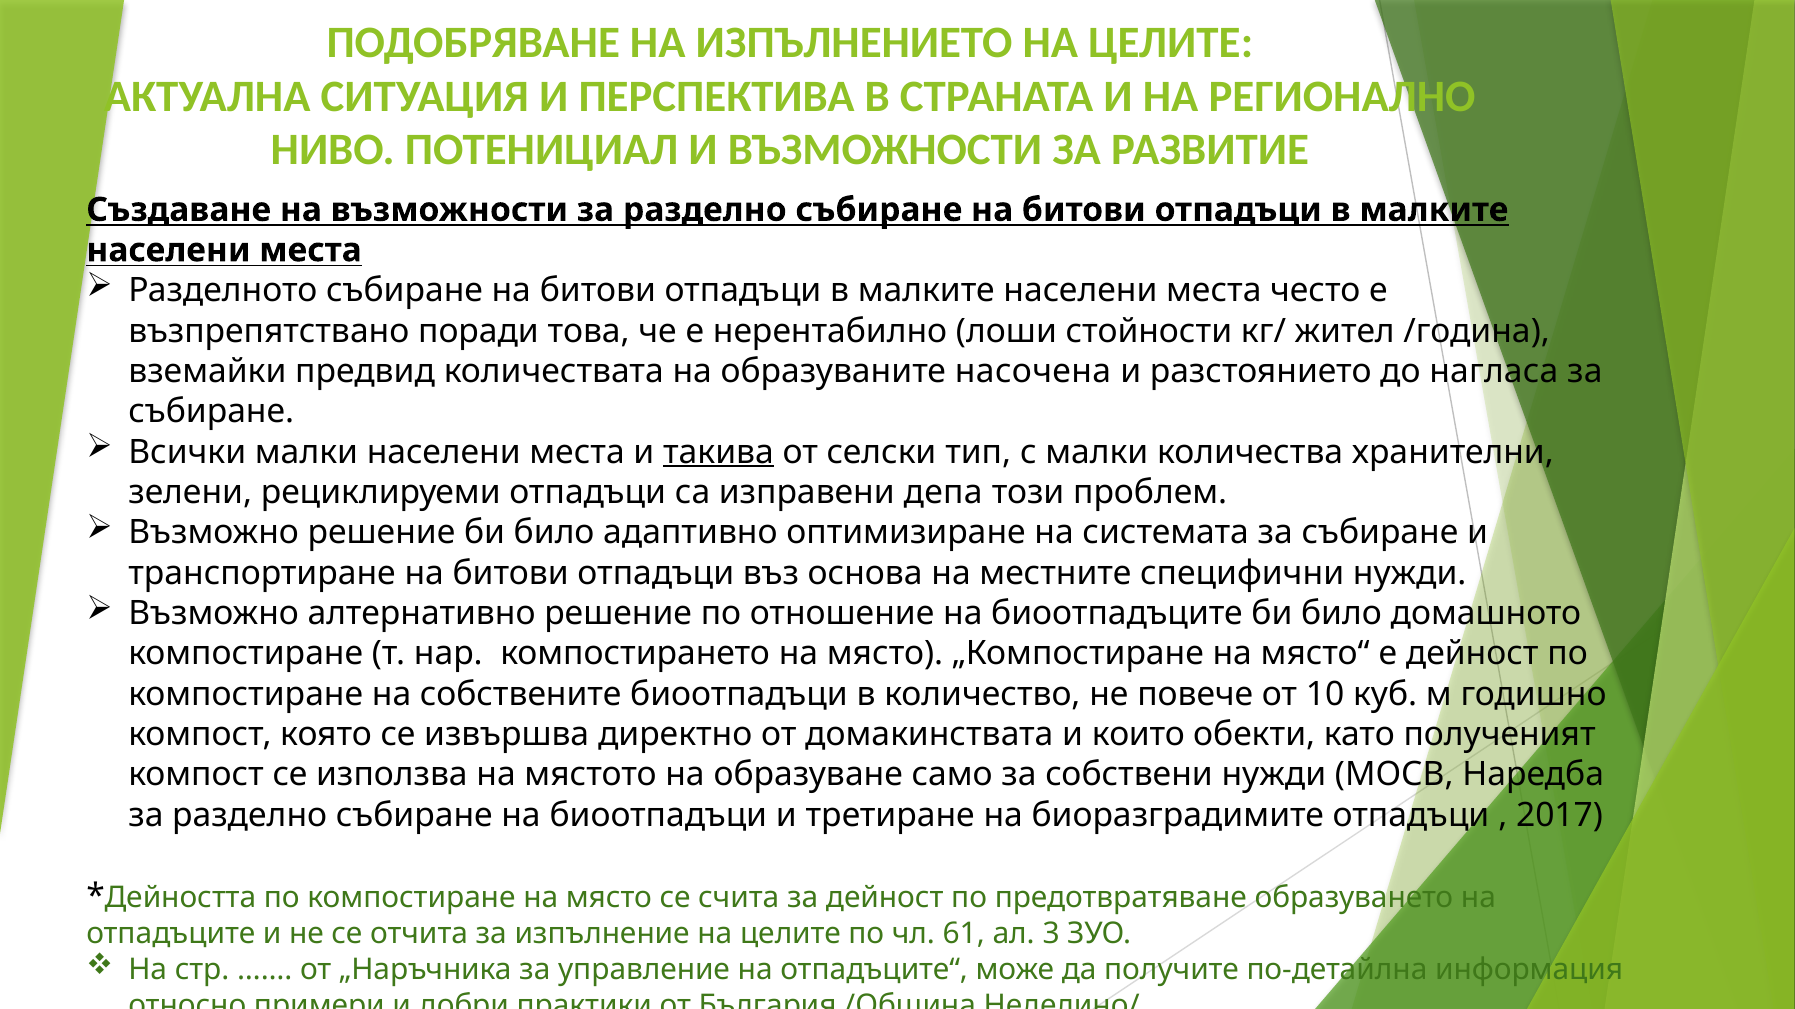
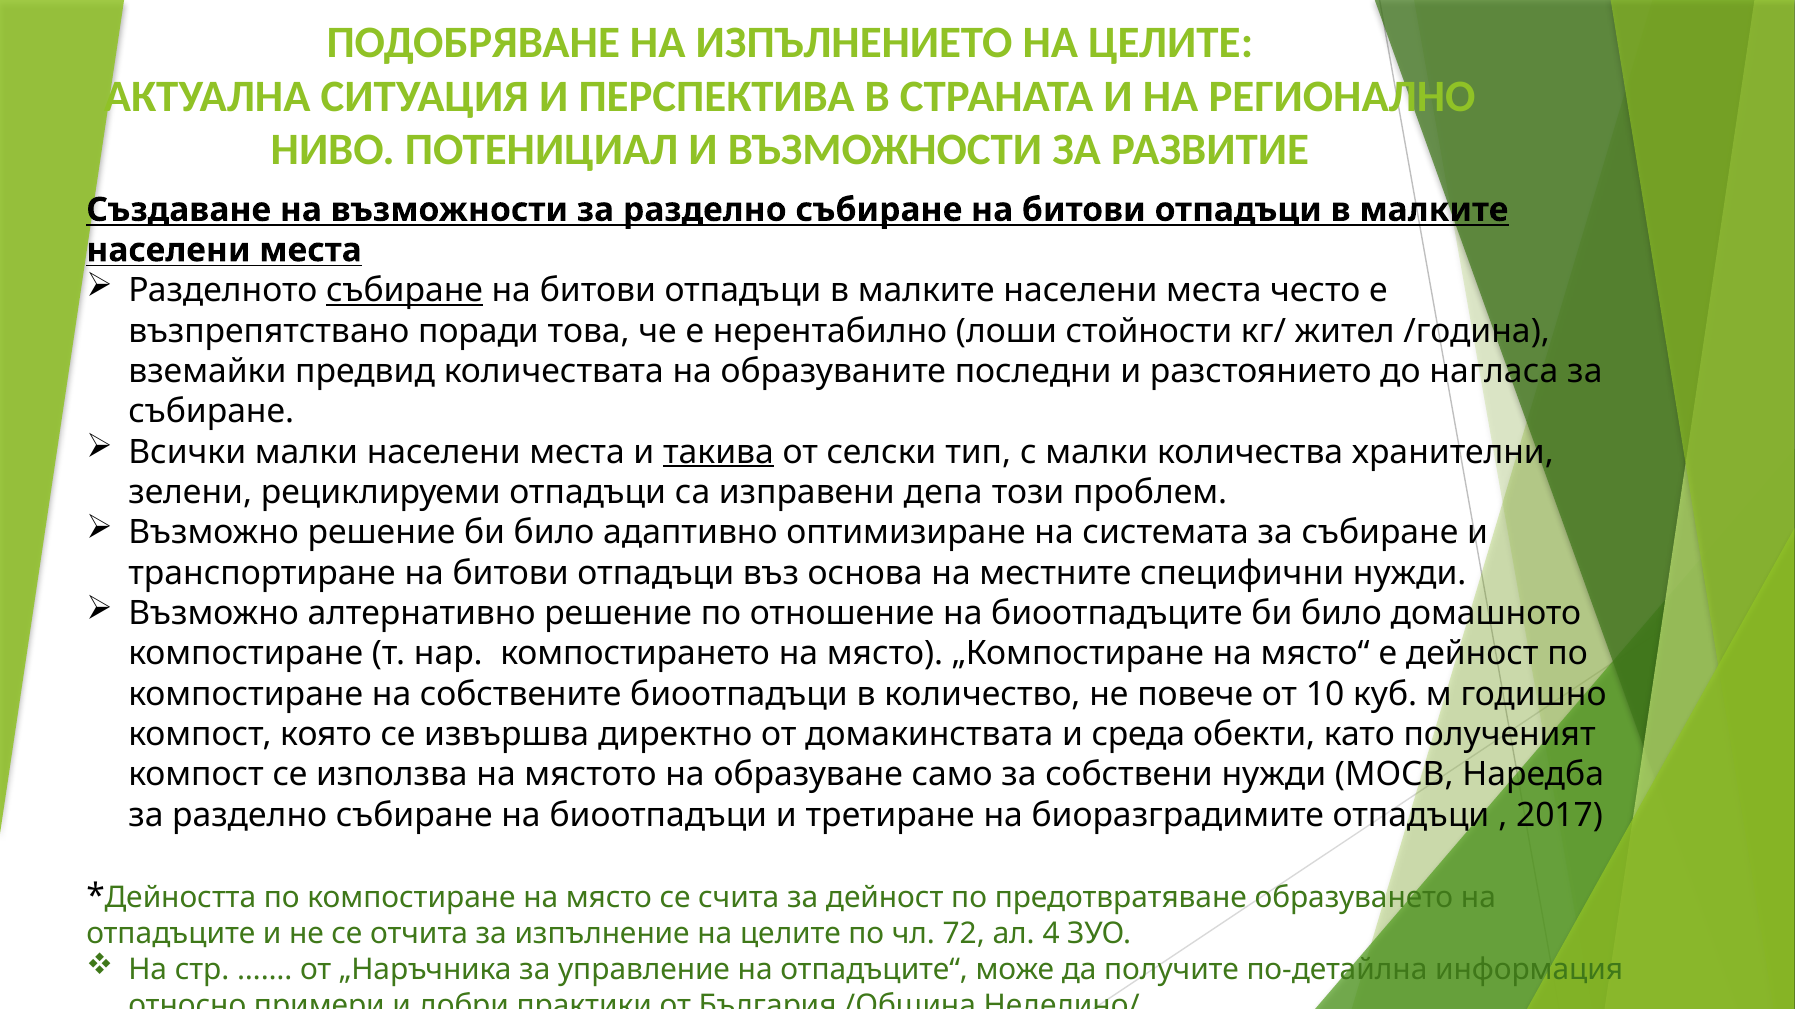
събиране underline: none -> present (405, 291)
насочена: насочена -> последни (1033, 372)
които: които -> среда (1138, 735)
61: 61 -> 72 (964, 934)
3: 3 -> 4 (1051, 934)
